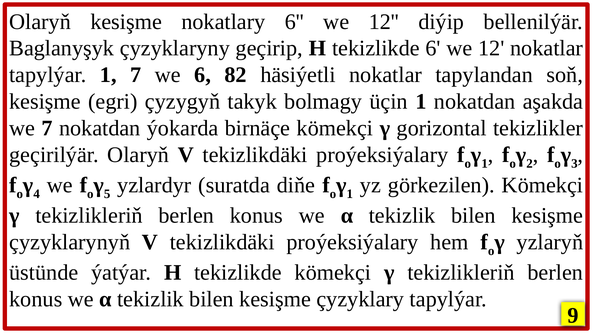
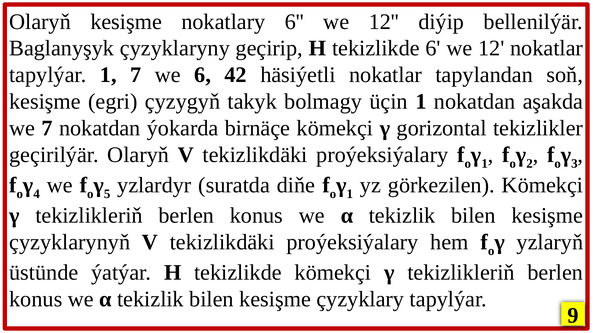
82: 82 -> 42 (236, 75)
